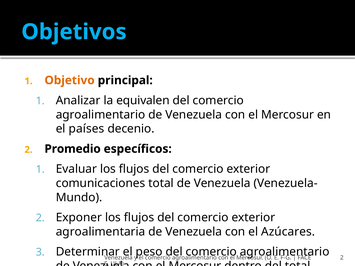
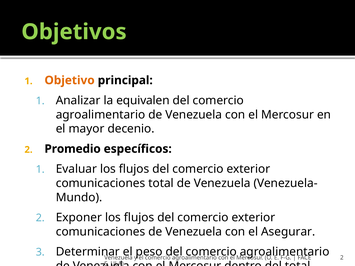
Objetivos colour: light blue -> light green (74, 32)
países: países -> mayor (87, 129)
agroalimentaria: agroalimentaria -> comunicaciones (101, 232)
Azúcares: Azúcares -> Asegurar (288, 232)
